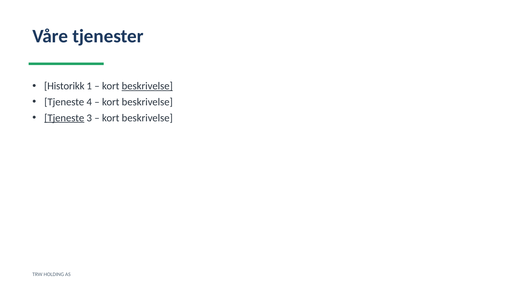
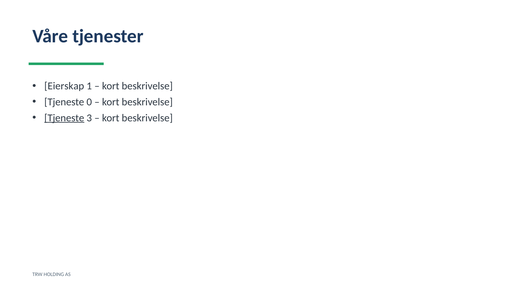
Historikk: Historikk -> Eierskap (64, 86)
beskrivelse underline: present -> none (147, 86)
4: 4 -> 0 (89, 102)
